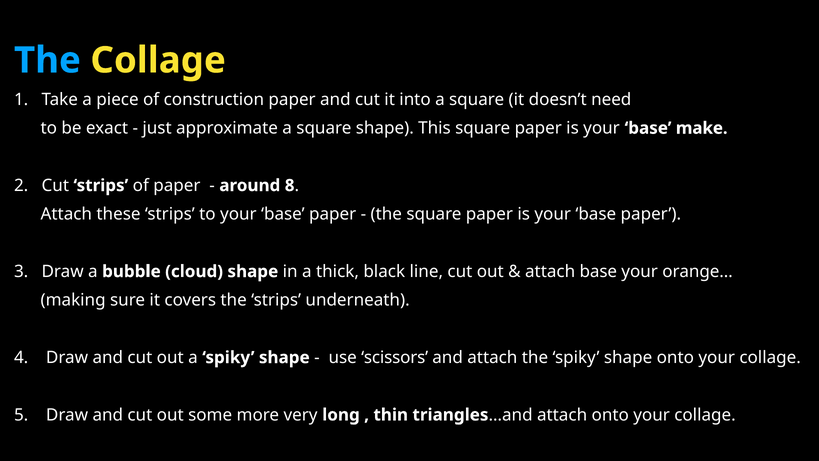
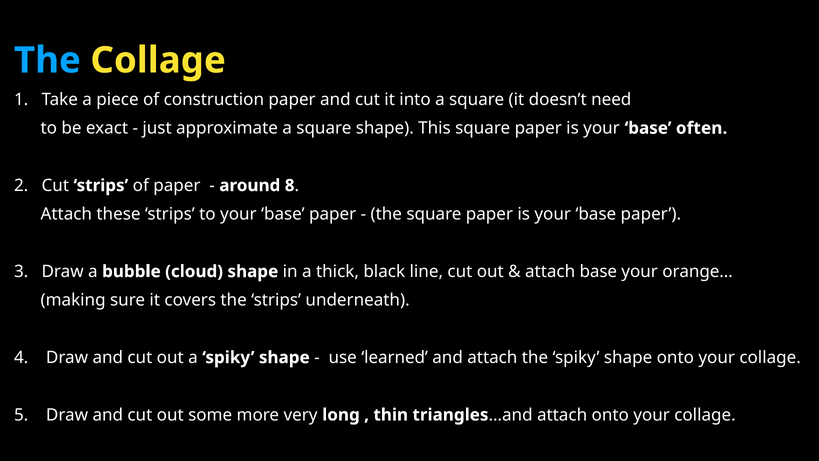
make: make -> often (702, 128)
scissors: scissors -> learned (395, 357)
